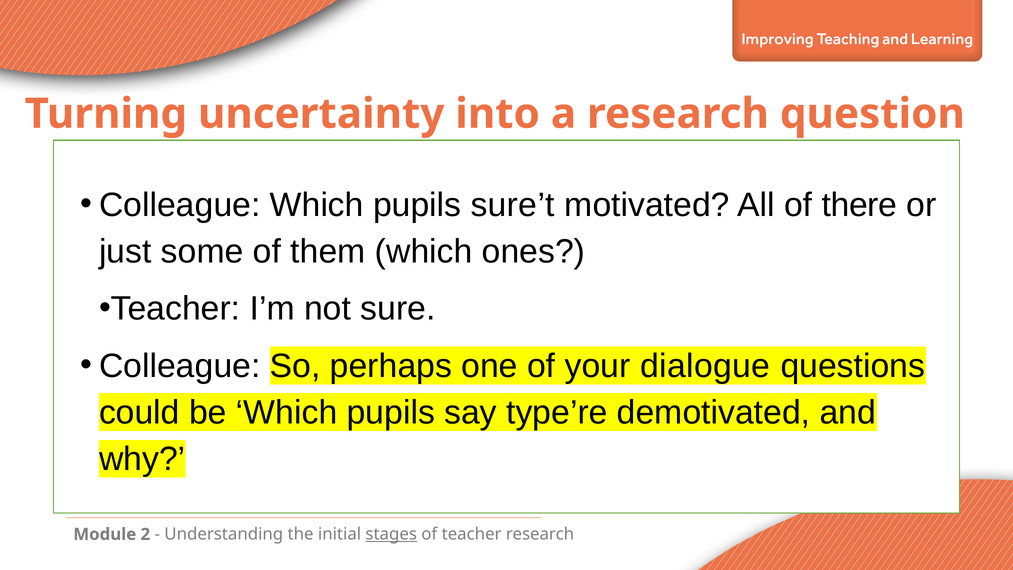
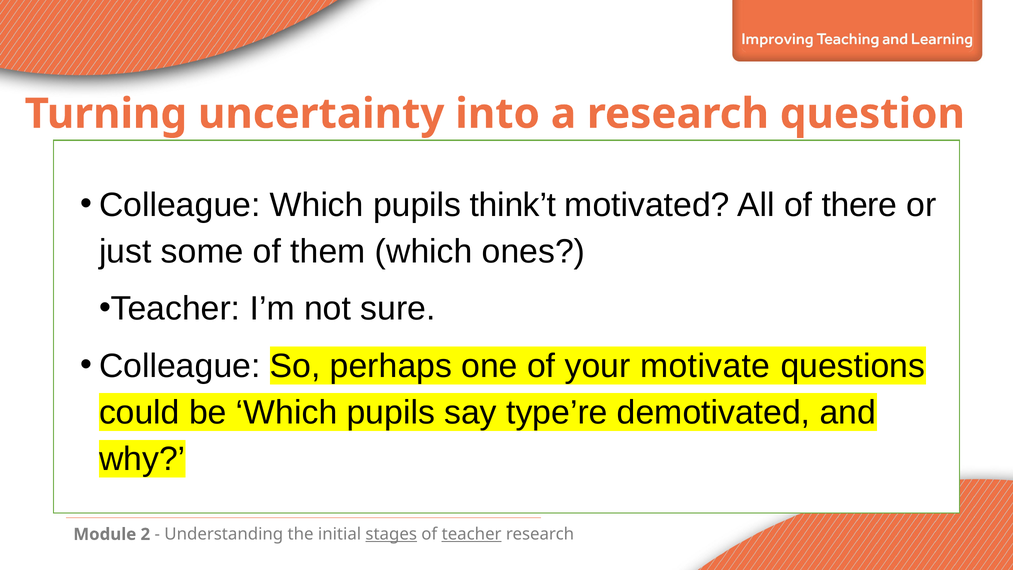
sure’t: sure’t -> think’t (513, 205)
dialogue: dialogue -> motivate (705, 366)
teacher underline: none -> present (472, 534)
